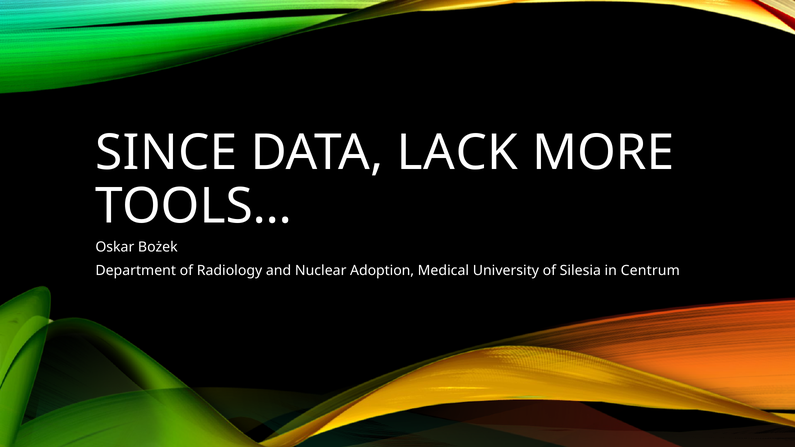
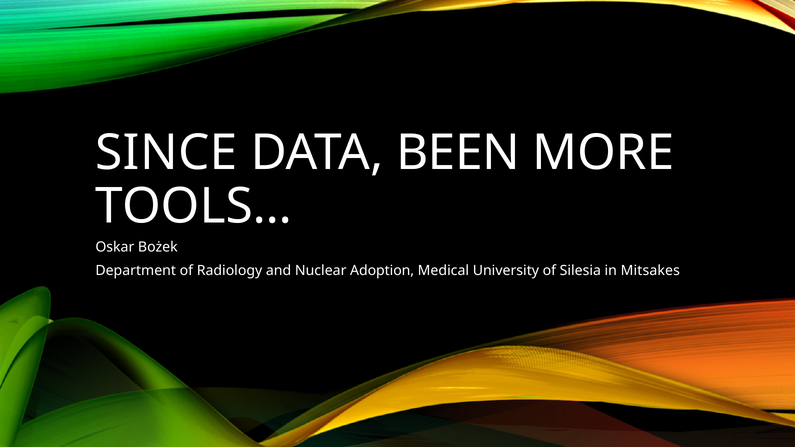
LACK: LACK -> BEEN (458, 153)
Centrum: Centrum -> Mitsakes (650, 271)
